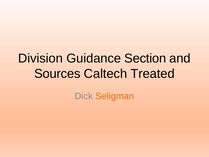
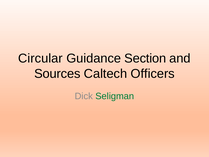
Division: Division -> Circular (40, 58)
Treated: Treated -> Officers (153, 74)
Seligman colour: orange -> green (115, 96)
